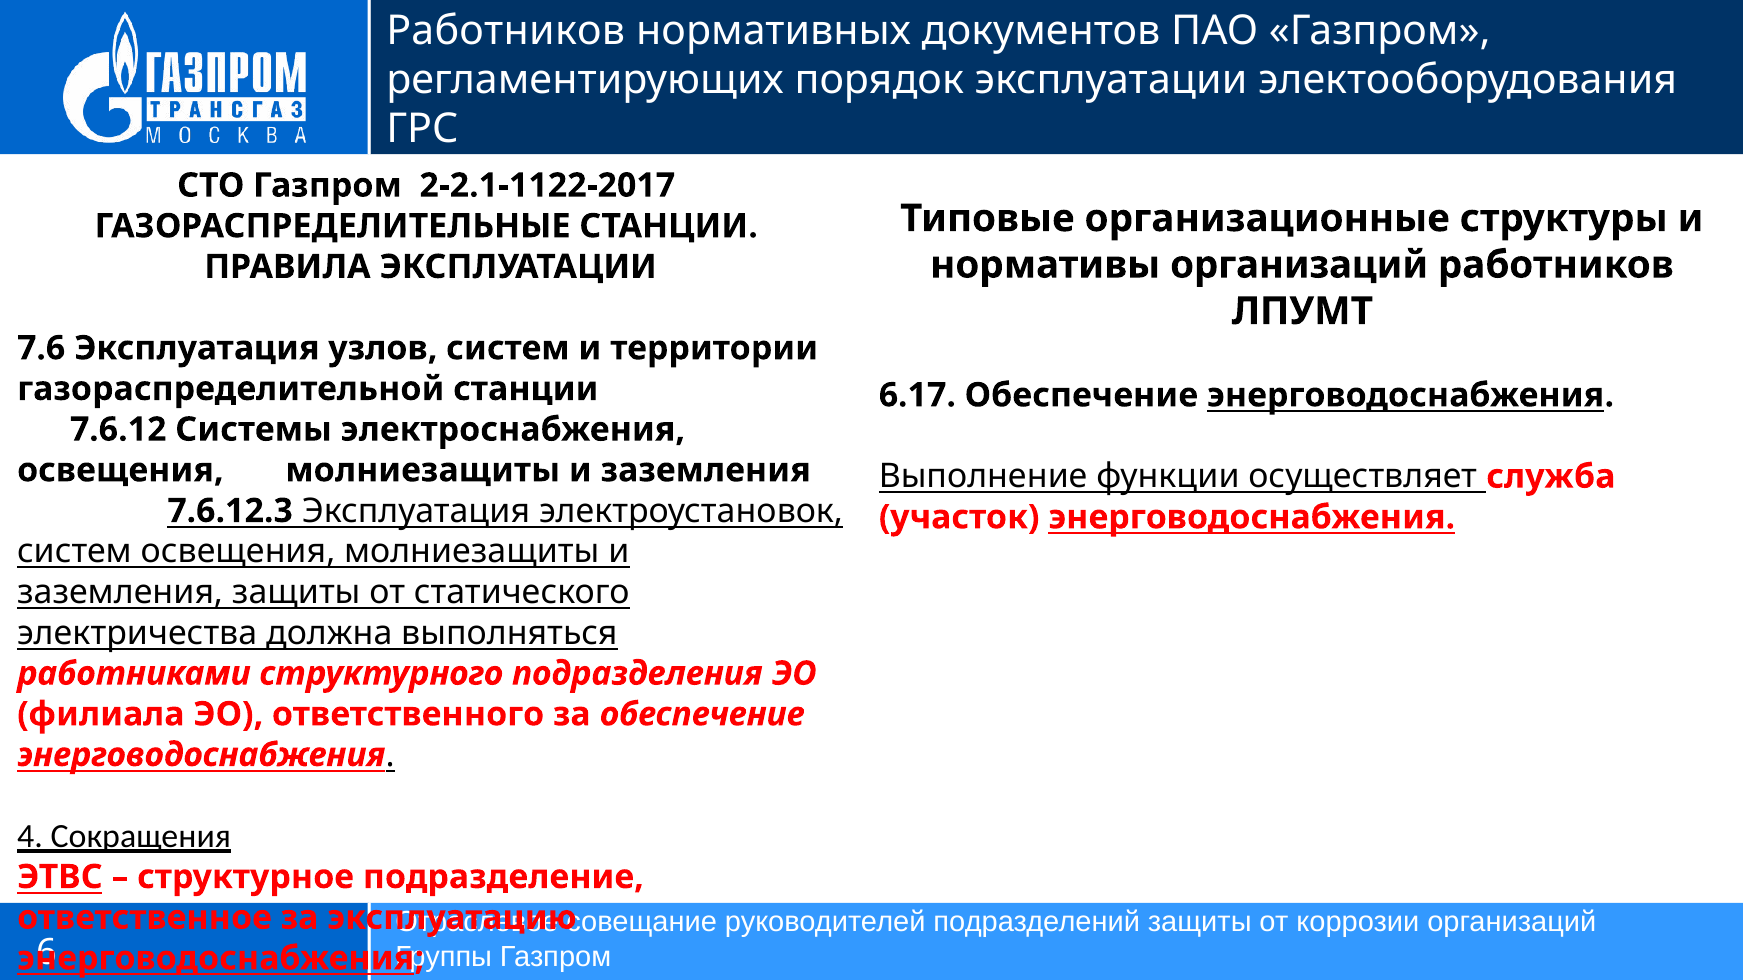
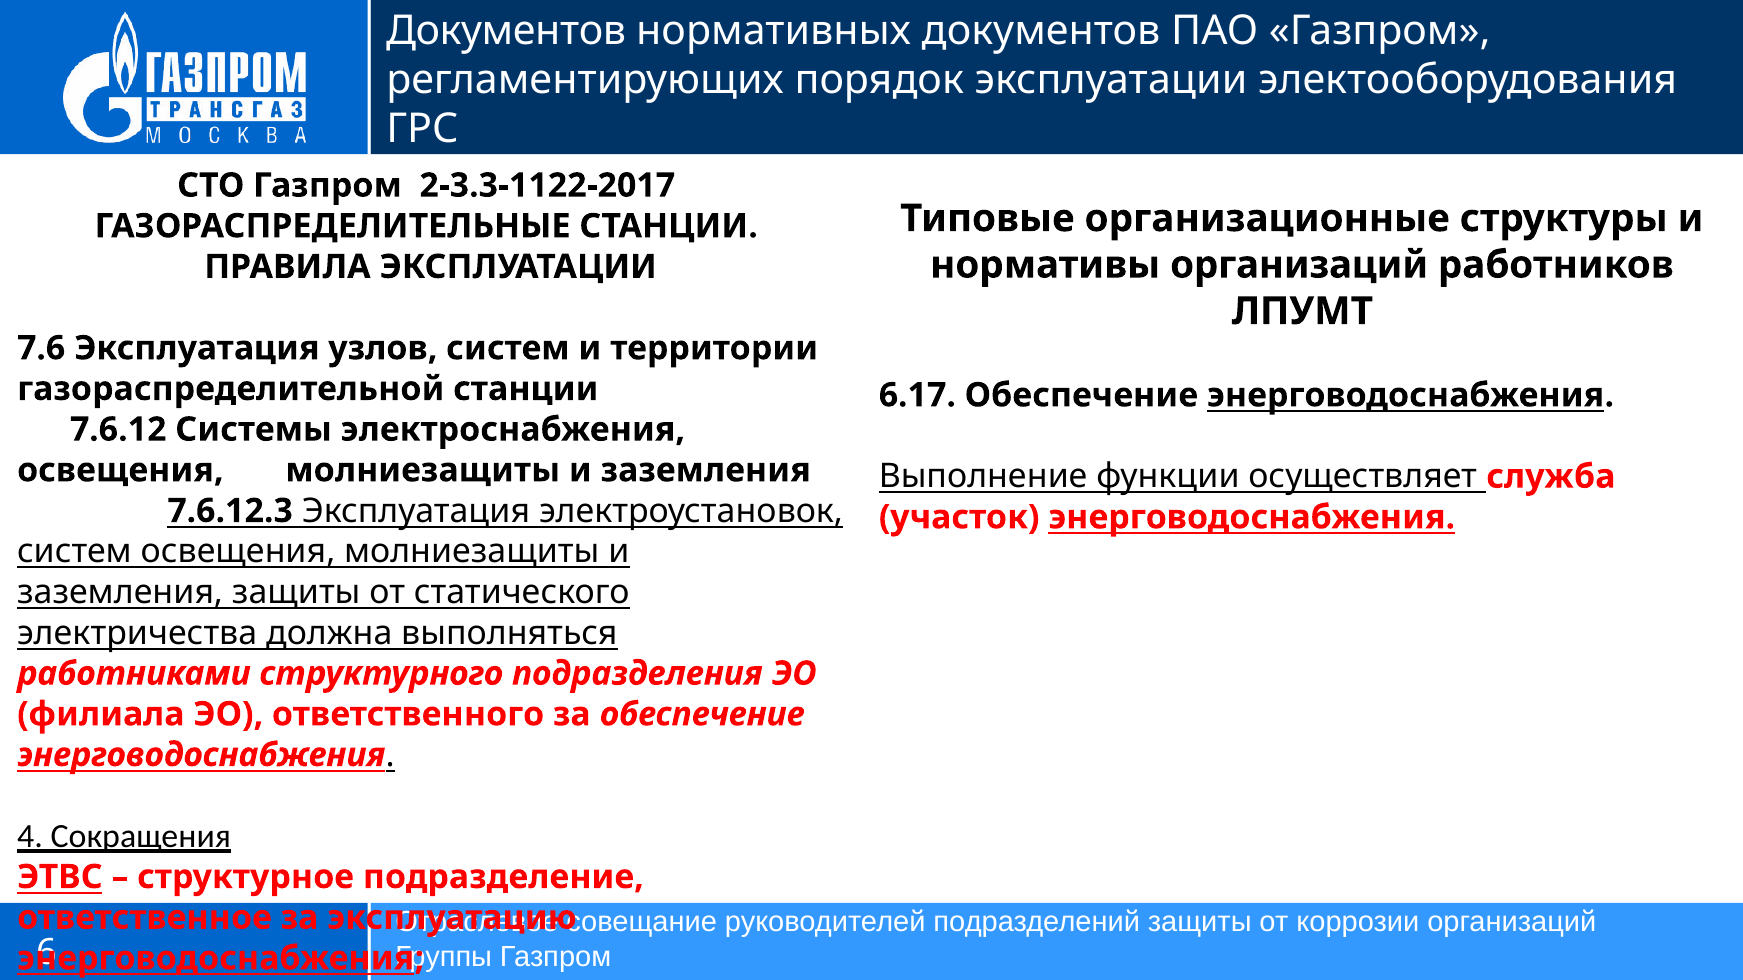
Работников: Работников -> Документов (506, 31)
2-2.1-1122-2017: 2-2.1-1122-2017 -> 2-3.3-1122-2017 (547, 186)
